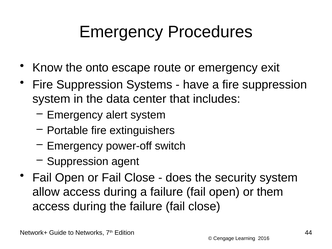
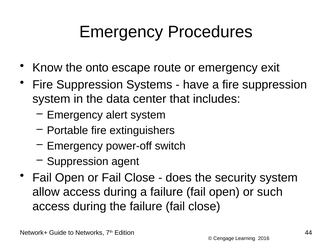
them: them -> such (270, 192)
